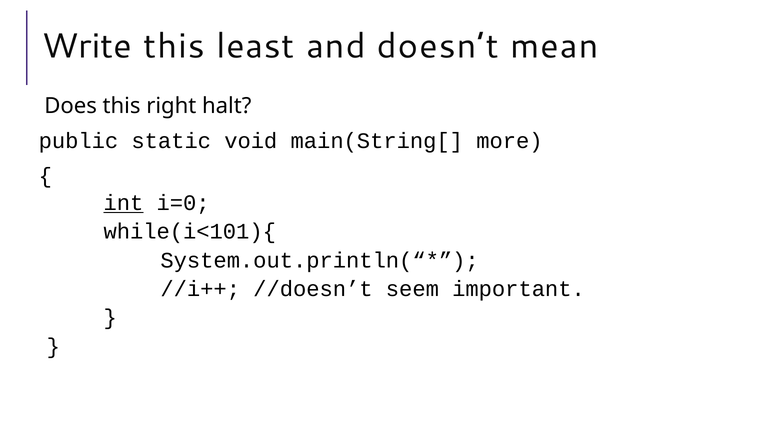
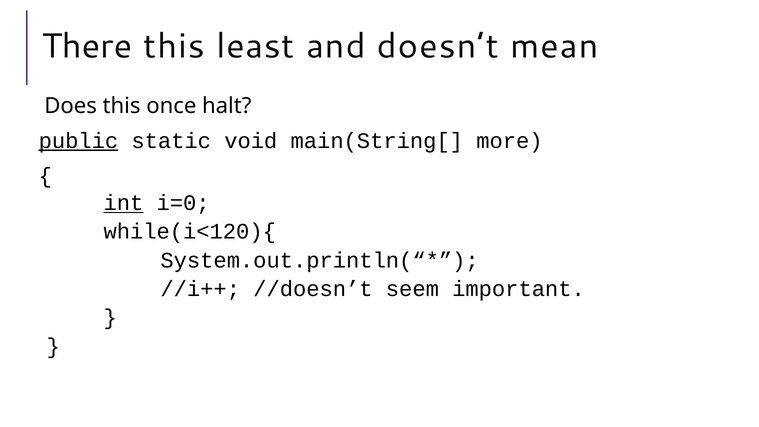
Write: Write -> There (87, 46)
right: right -> once (171, 106)
public underline: none -> present (78, 141)
while(i<101){: while(i<101){ -> while(i<120){ (190, 232)
